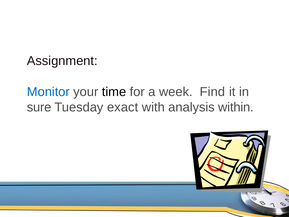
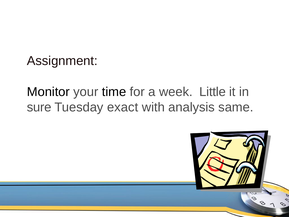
Monitor colour: blue -> black (48, 92)
Find: Find -> Little (213, 92)
within: within -> same (236, 107)
